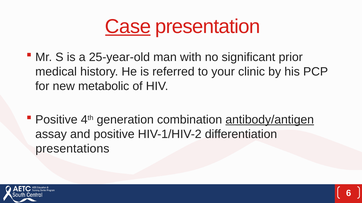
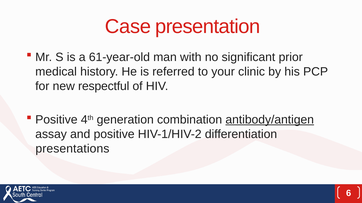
Case underline: present -> none (128, 27)
25-year-old: 25-year-old -> 61-year-old (119, 57)
metabolic: metabolic -> respectful (104, 86)
